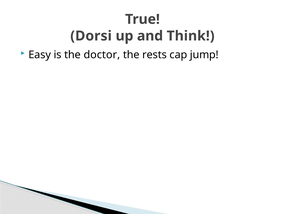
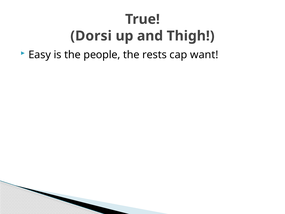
Think: Think -> Thigh (191, 36)
doctor: doctor -> people (102, 55)
jump: jump -> want (204, 55)
